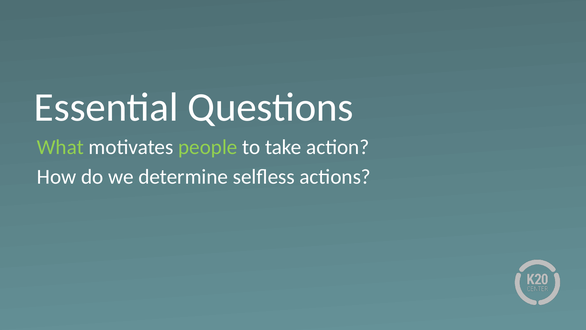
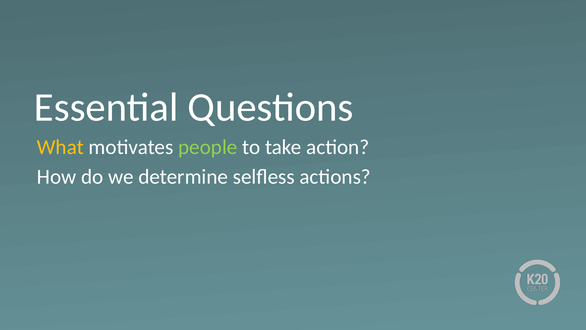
What colour: light green -> yellow (60, 147)
